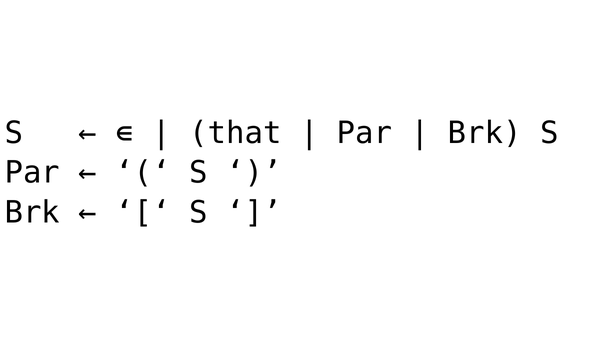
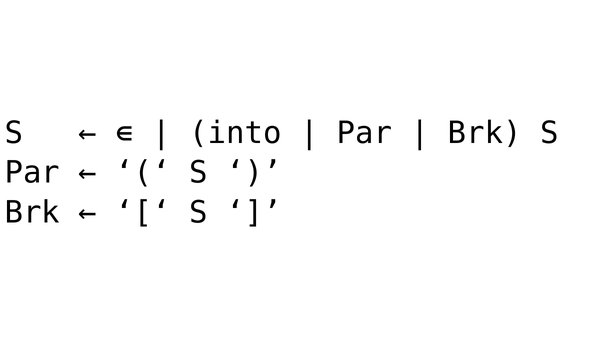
that: that -> into (235, 133)
